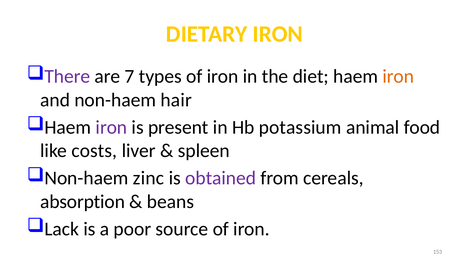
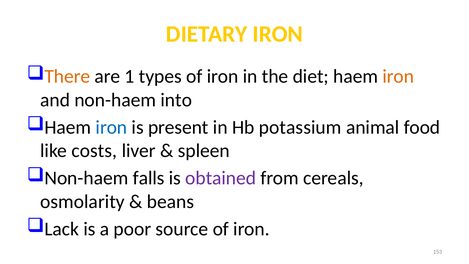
There colour: purple -> orange (67, 76)
7: 7 -> 1 (129, 76)
hair: hair -> into (176, 100)
iron colour: purple -> blue (111, 127)
zinc: zinc -> falls (149, 178)
absorption: absorption -> osmolarity (82, 201)
